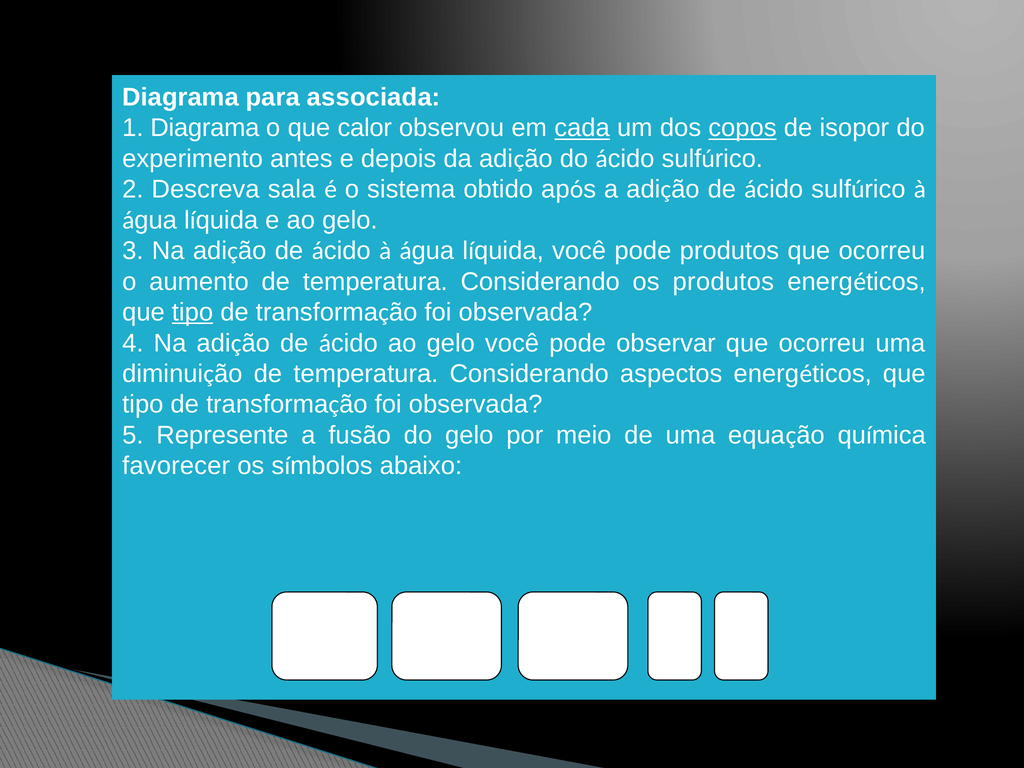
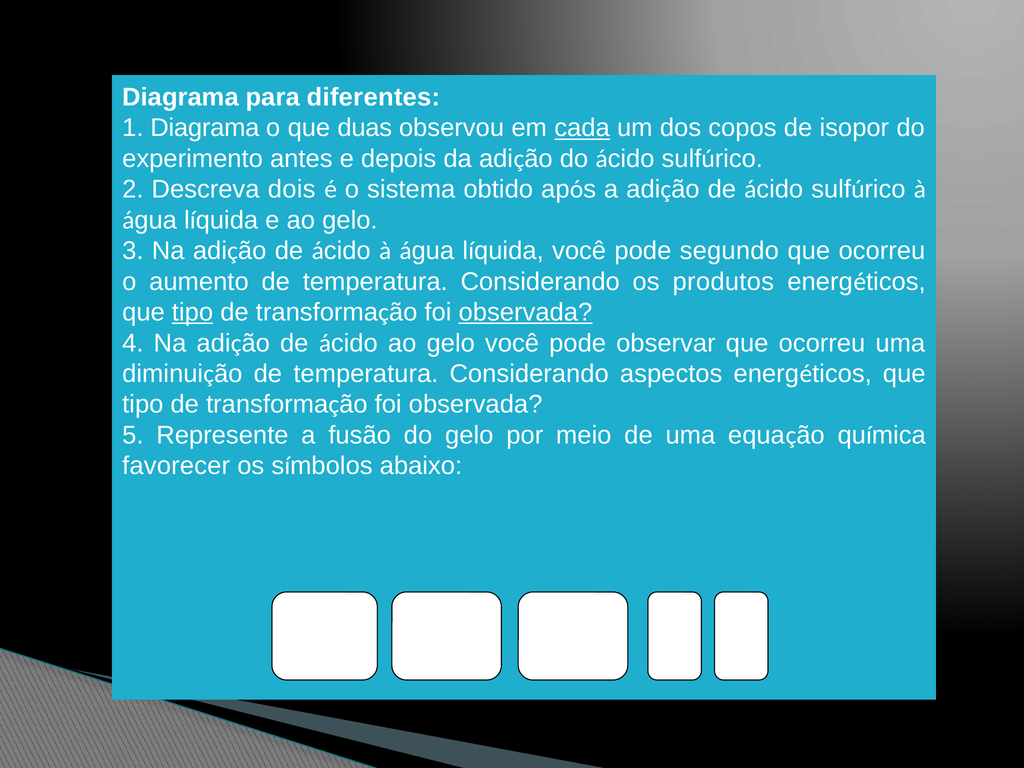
associada: associada -> diferentes (374, 97)
calor: calor -> duas (365, 128)
copos underline: present -> none (742, 128)
sala: sala -> dois (292, 189)
pode produtos: produtos -> segundo (729, 251)
observada underline: none -> present (525, 312)
